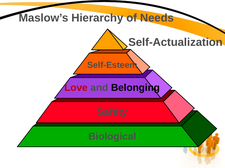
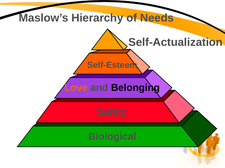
Love colour: red -> orange (76, 88)
